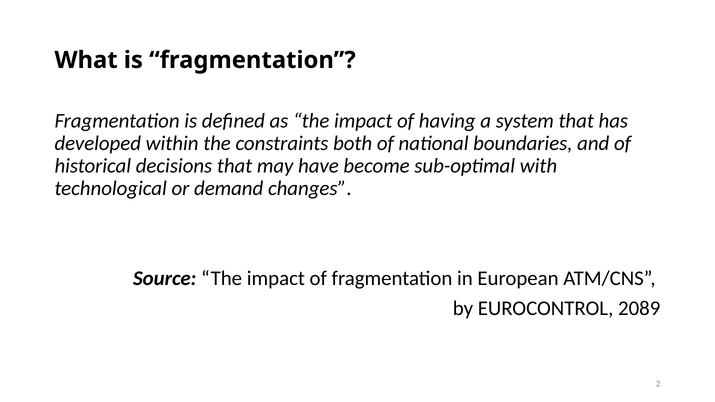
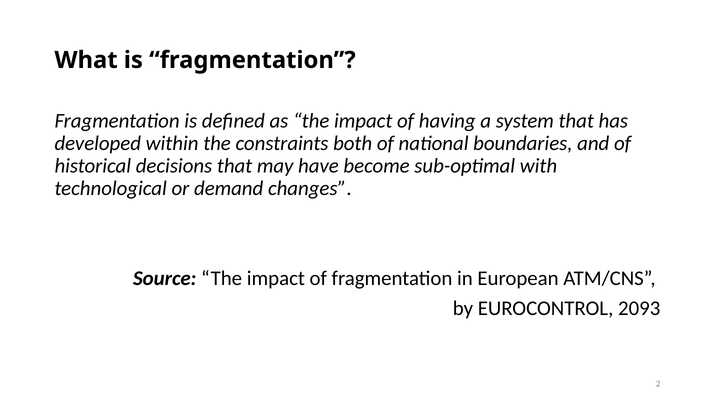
2089: 2089 -> 2093 (639, 308)
